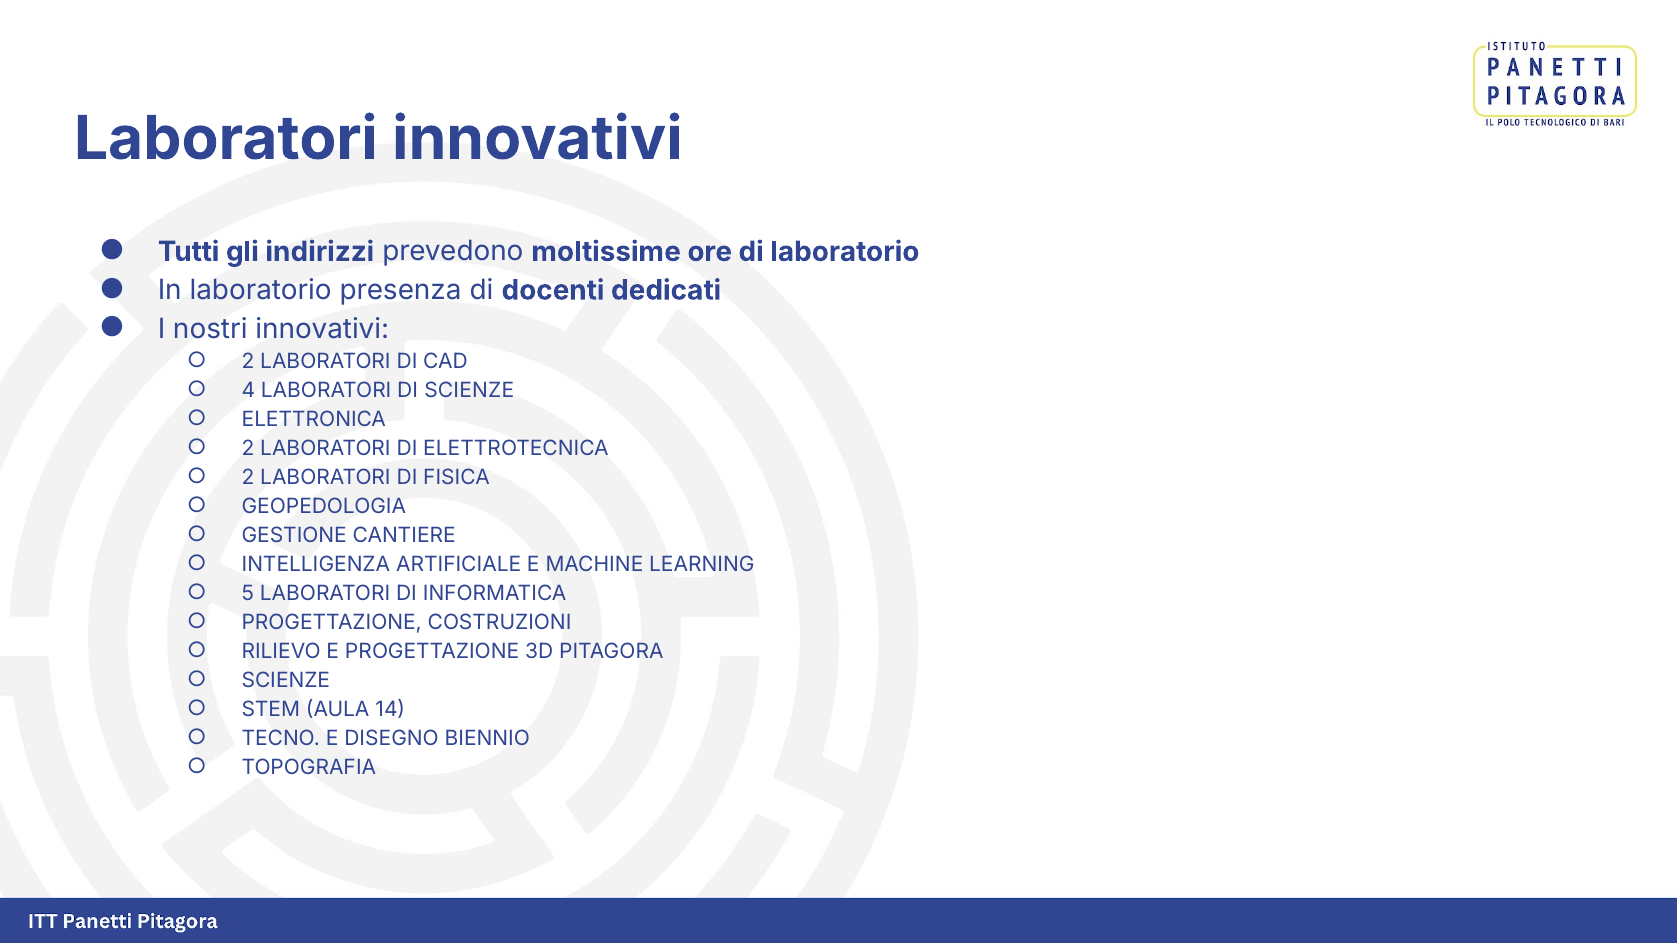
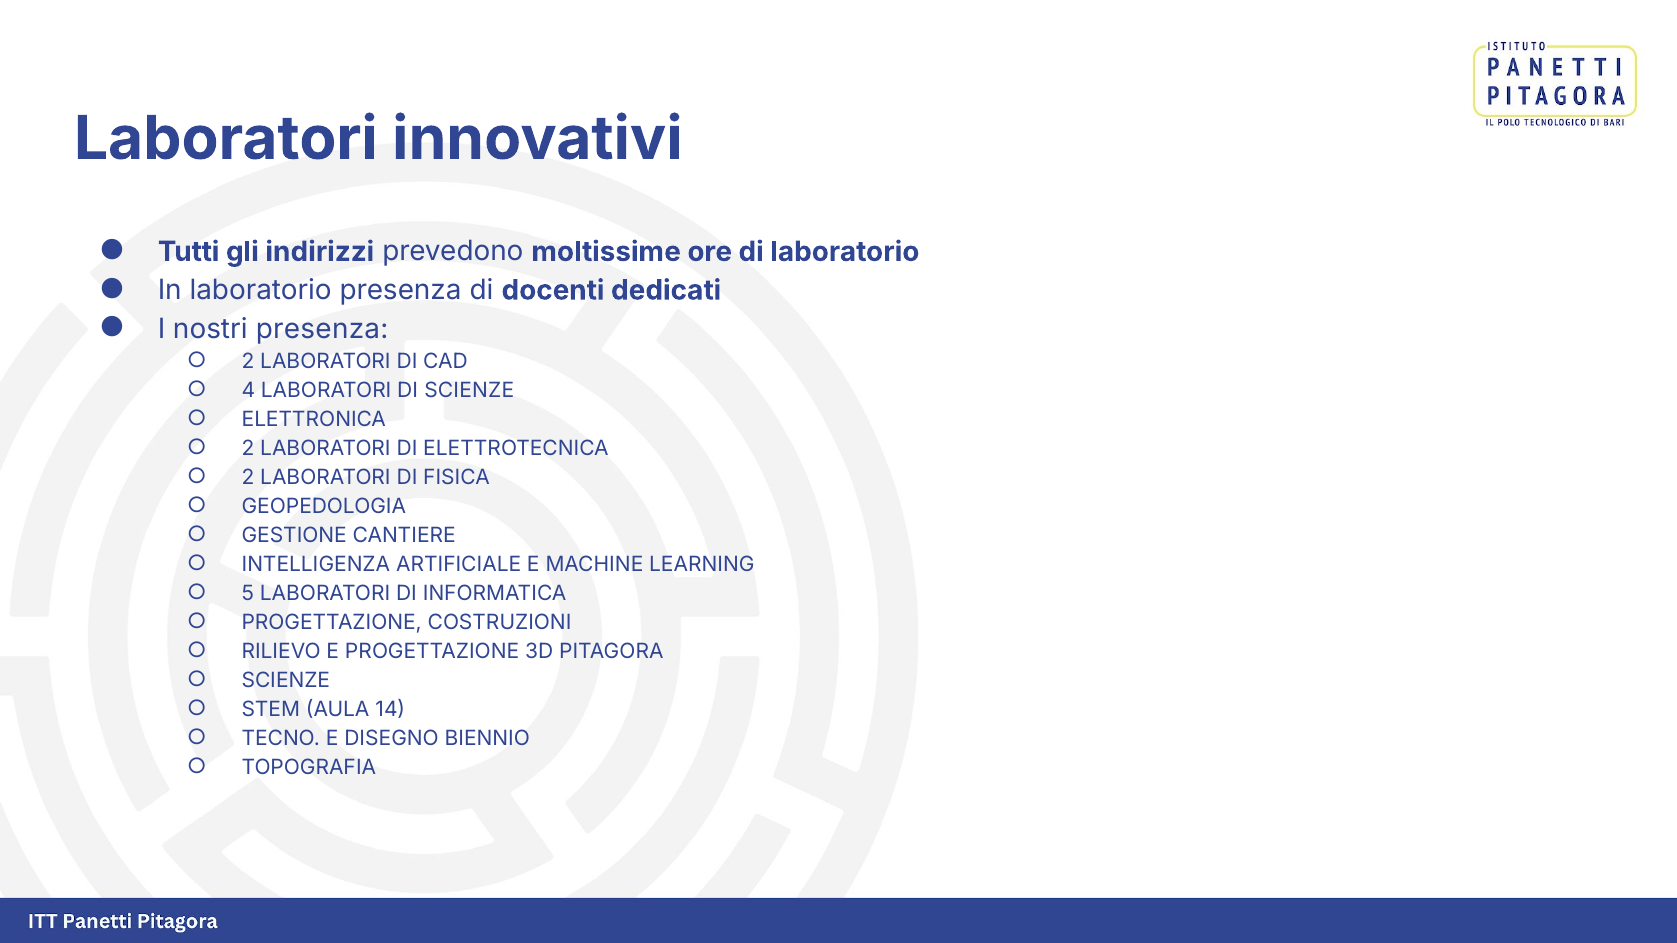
nostri innovativi: innovativi -> presenza (322, 329)
